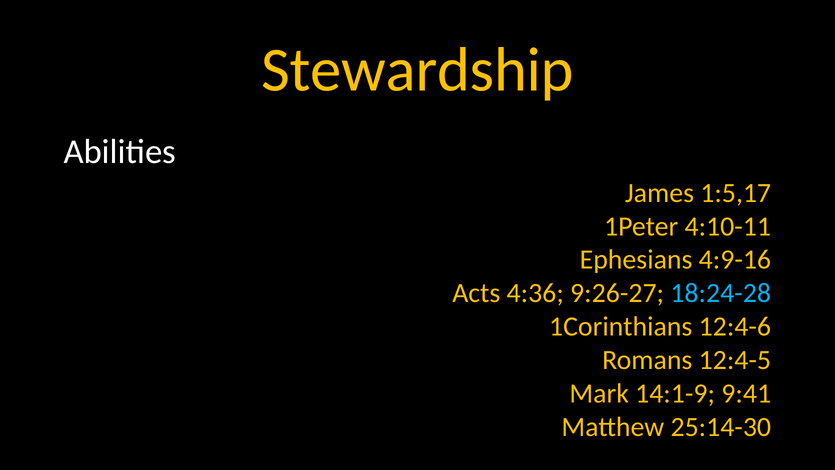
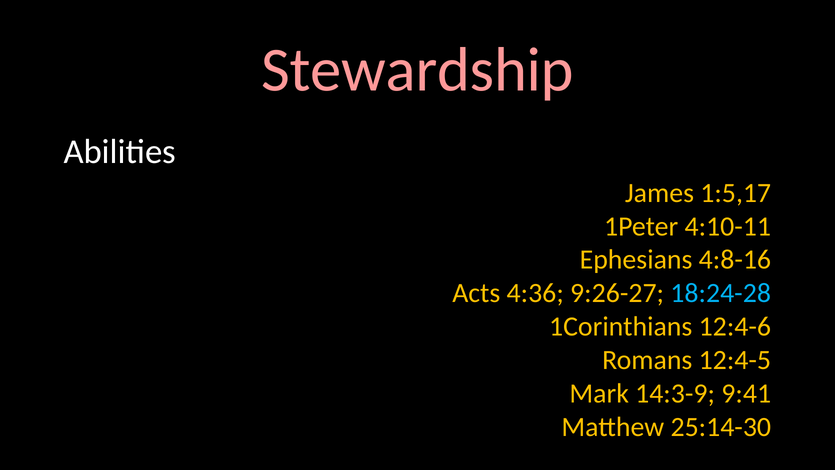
Stewardship colour: yellow -> pink (417, 70)
4:9-16: 4:9-16 -> 4:8-16 (735, 260)
14:1-9: 14:1-9 -> 14:3-9 (675, 393)
